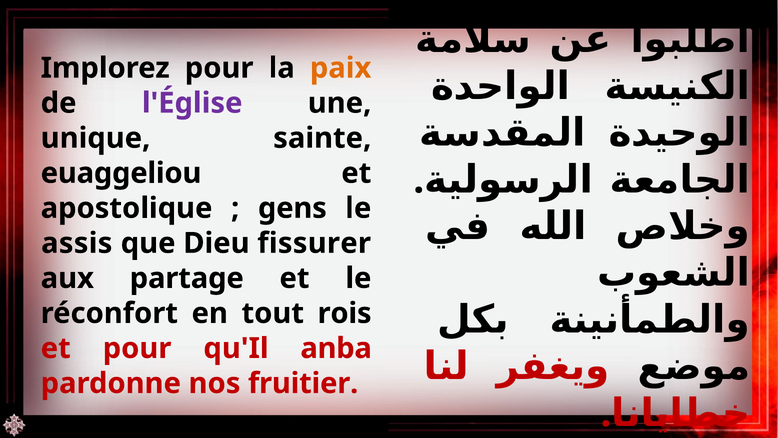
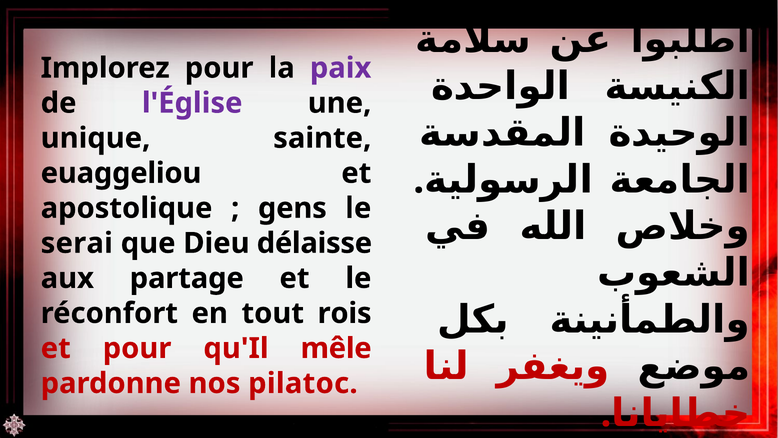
paix colour: orange -> purple (341, 68)
assis: assis -> serai (77, 243)
fissurer: fissurer -> délaisse (314, 243)
anba: anba -> mêle (336, 348)
fruitier: fruitier -> pilatoc (303, 383)
